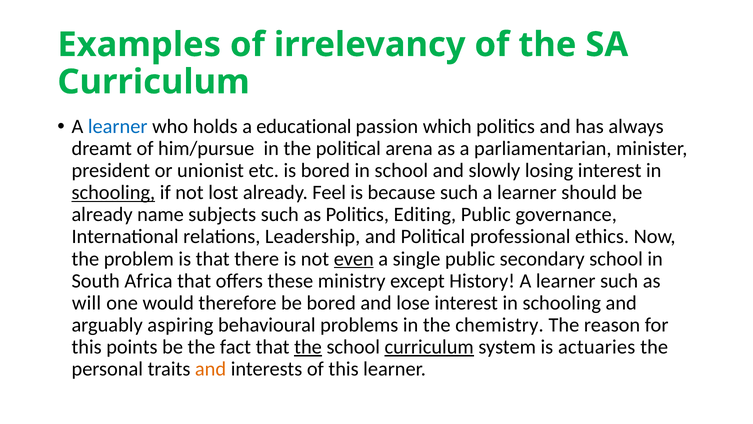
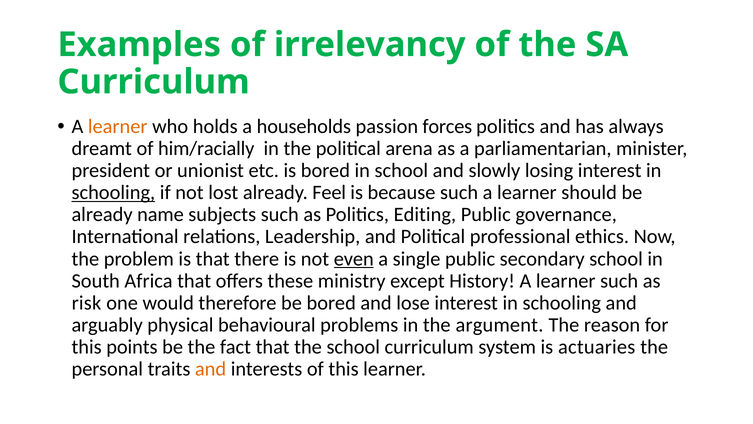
learner colour: blue -> orange (118, 126)
educational: educational -> households (304, 126)
which: which -> forces (447, 126)
him/pursue: him/pursue -> him/racially (206, 148)
will: will -> risk (87, 303)
aspiring: aspiring -> physical (180, 325)
chemistry: chemistry -> argument (499, 325)
the underline: present -> none (308, 347)
curriculum underline: present -> none (429, 347)
